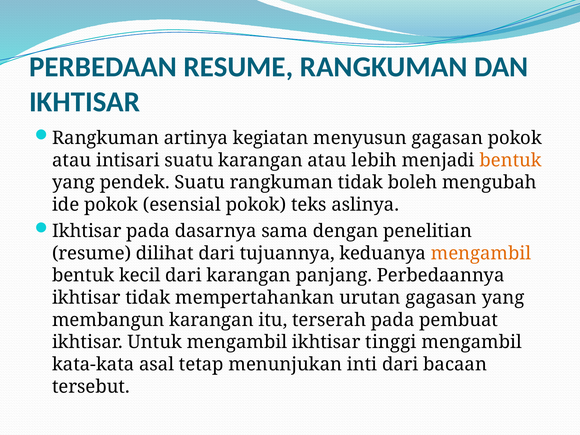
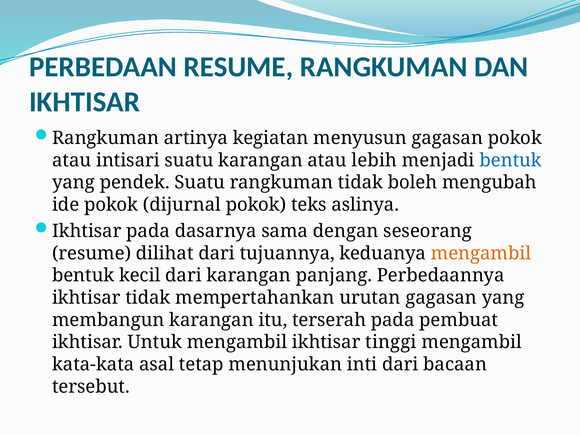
bentuk colour: orange -> blue (511, 160)
esensial: esensial -> dijurnal (182, 205)
penelitian: penelitian -> seseorang (428, 231)
